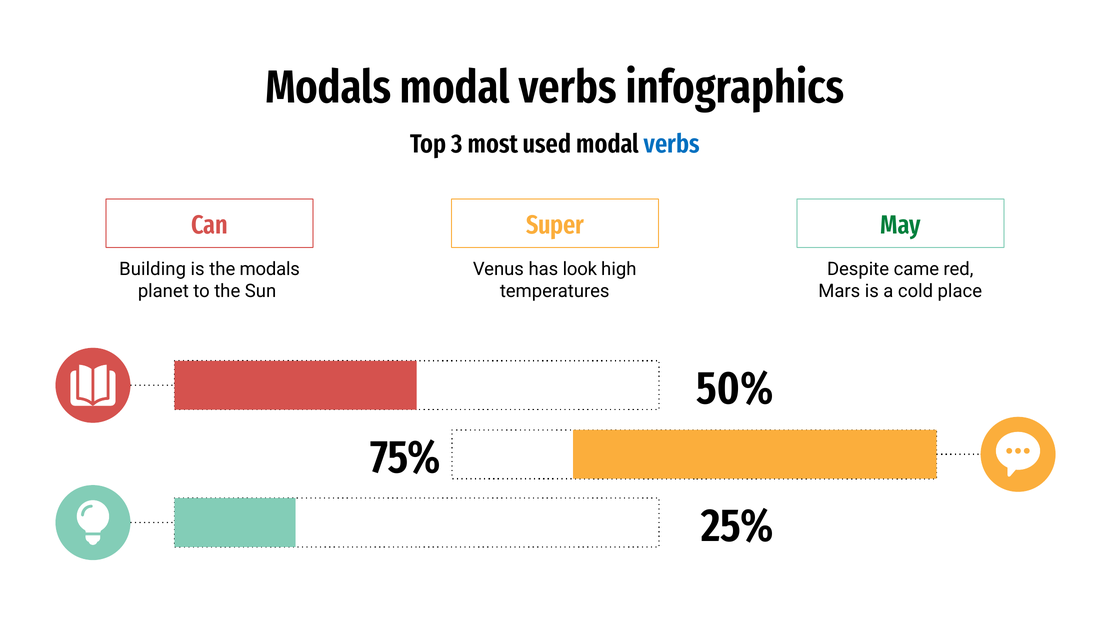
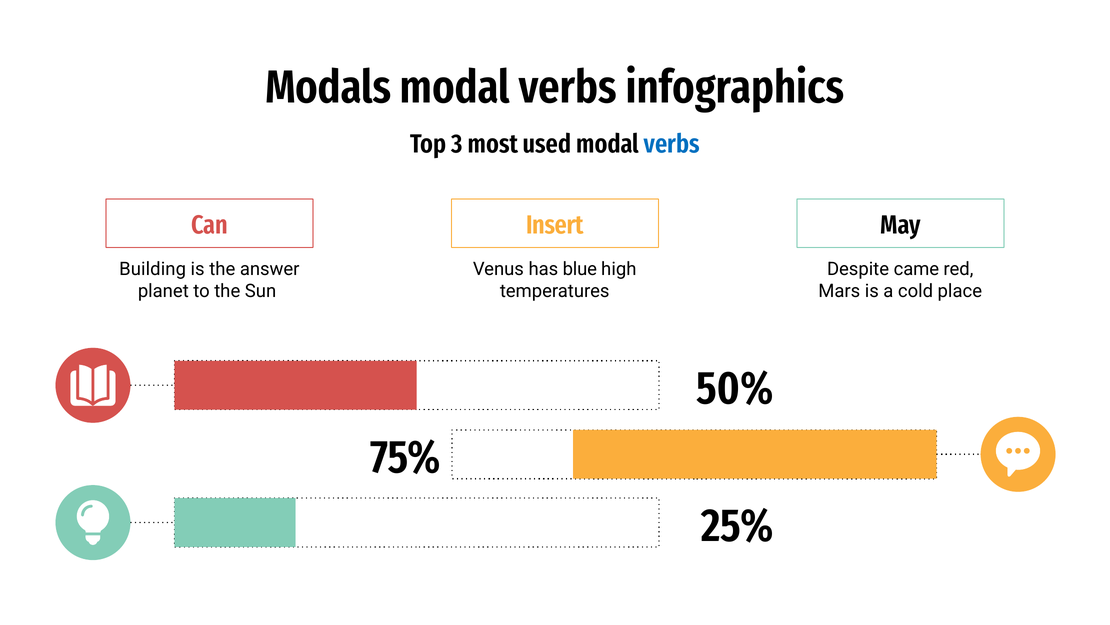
Super: Super -> Insert (555, 225)
May colour: green -> black (901, 225)
the modals: modals -> answer (270, 269)
look: look -> blue (580, 269)
